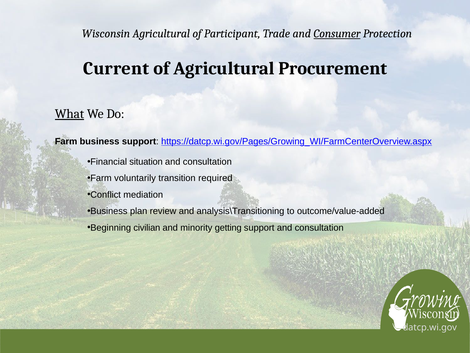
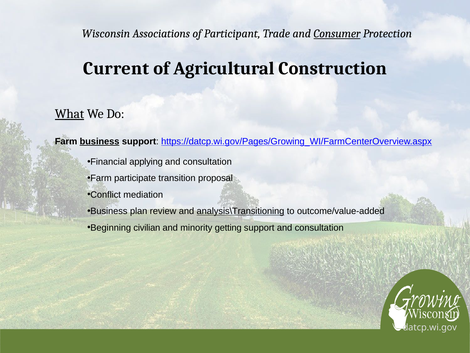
Wisconsin Agricultural: Agricultural -> Associations (161, 33)
Procurement: Procurement -> Construction (333, 68)
business underline: none -> present (100, 141)
situation: situation -> applying (146, 162)
voluntarily: voluntarily -> participate (135, 178)
required: required -> proposal (215, 178)
analysis\Transitioning underline: none -> present (240, 211)
